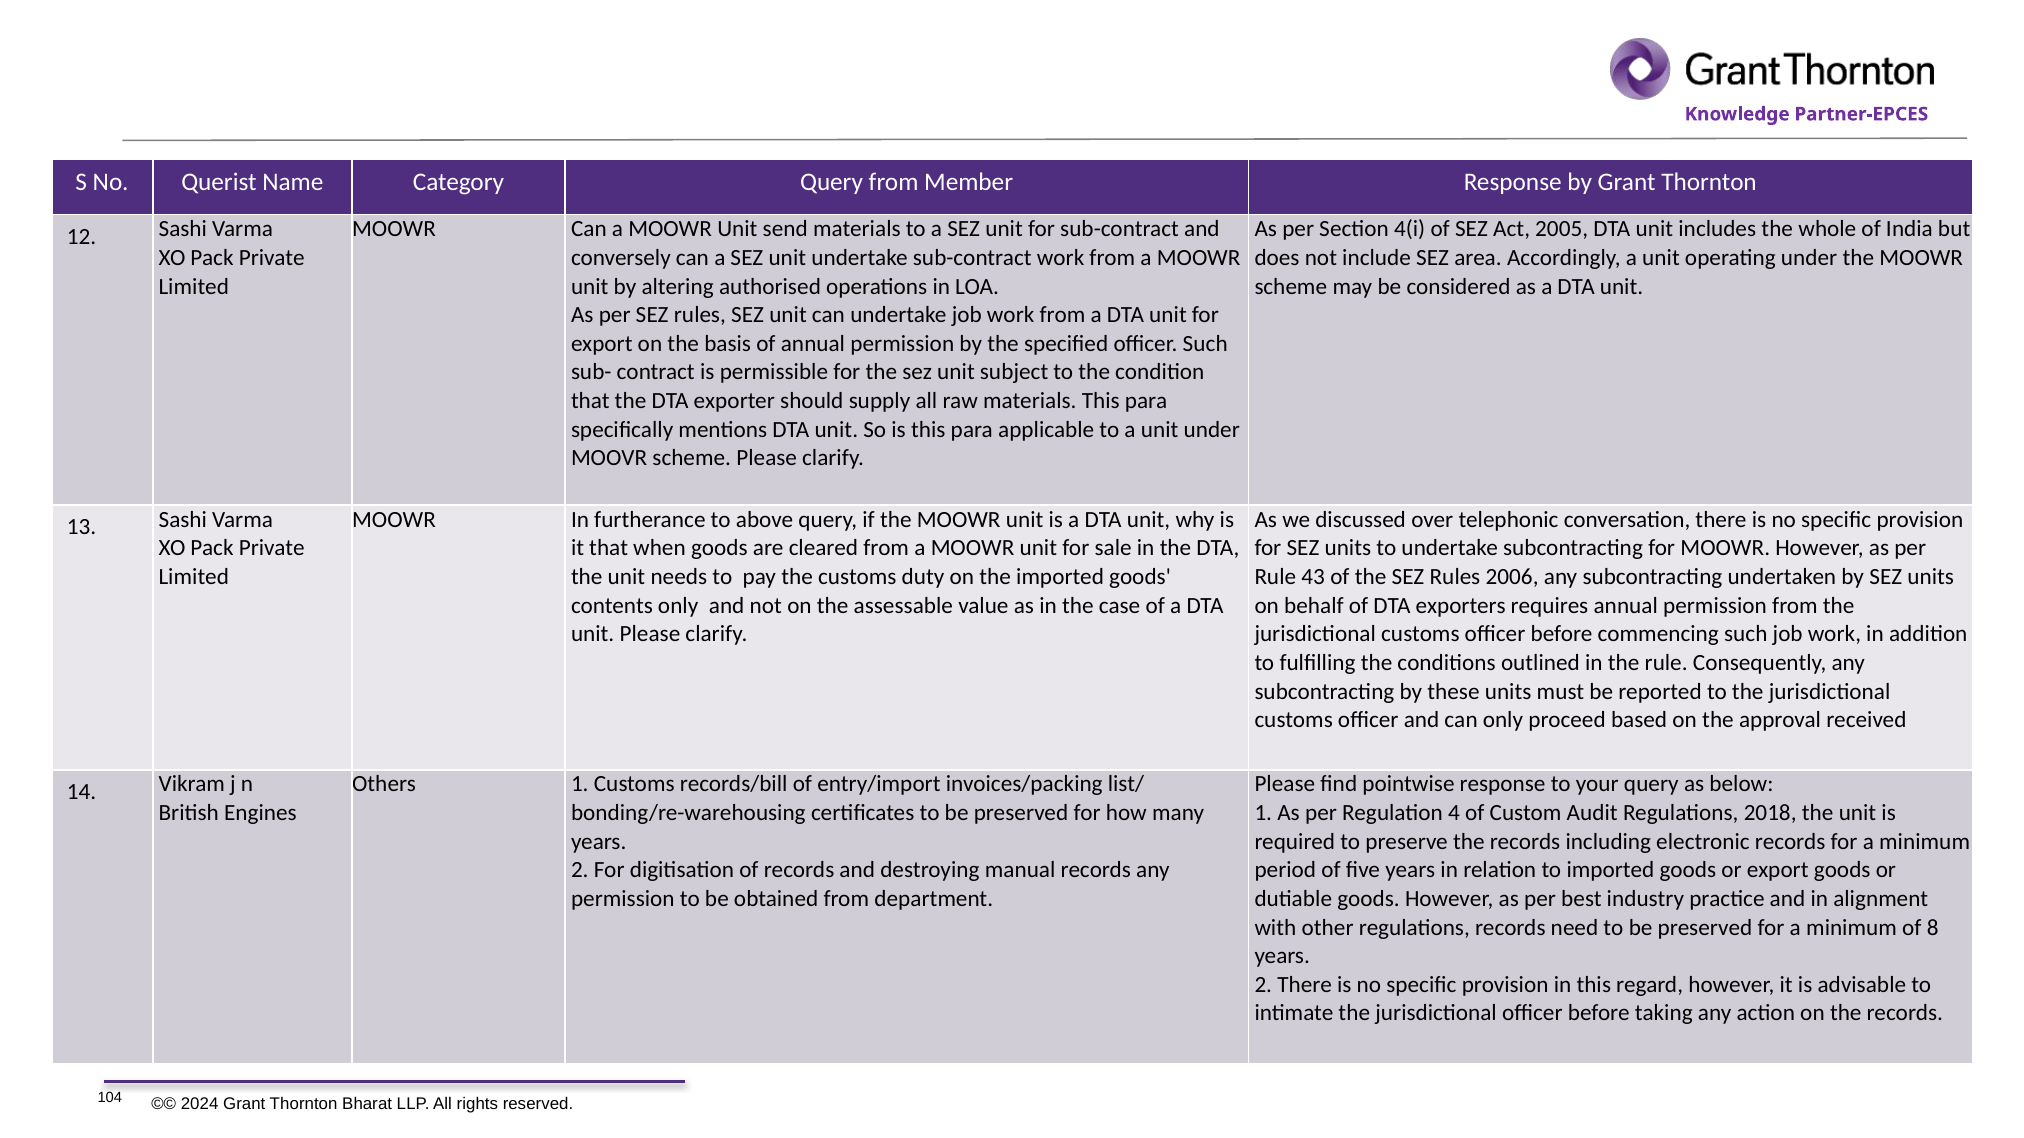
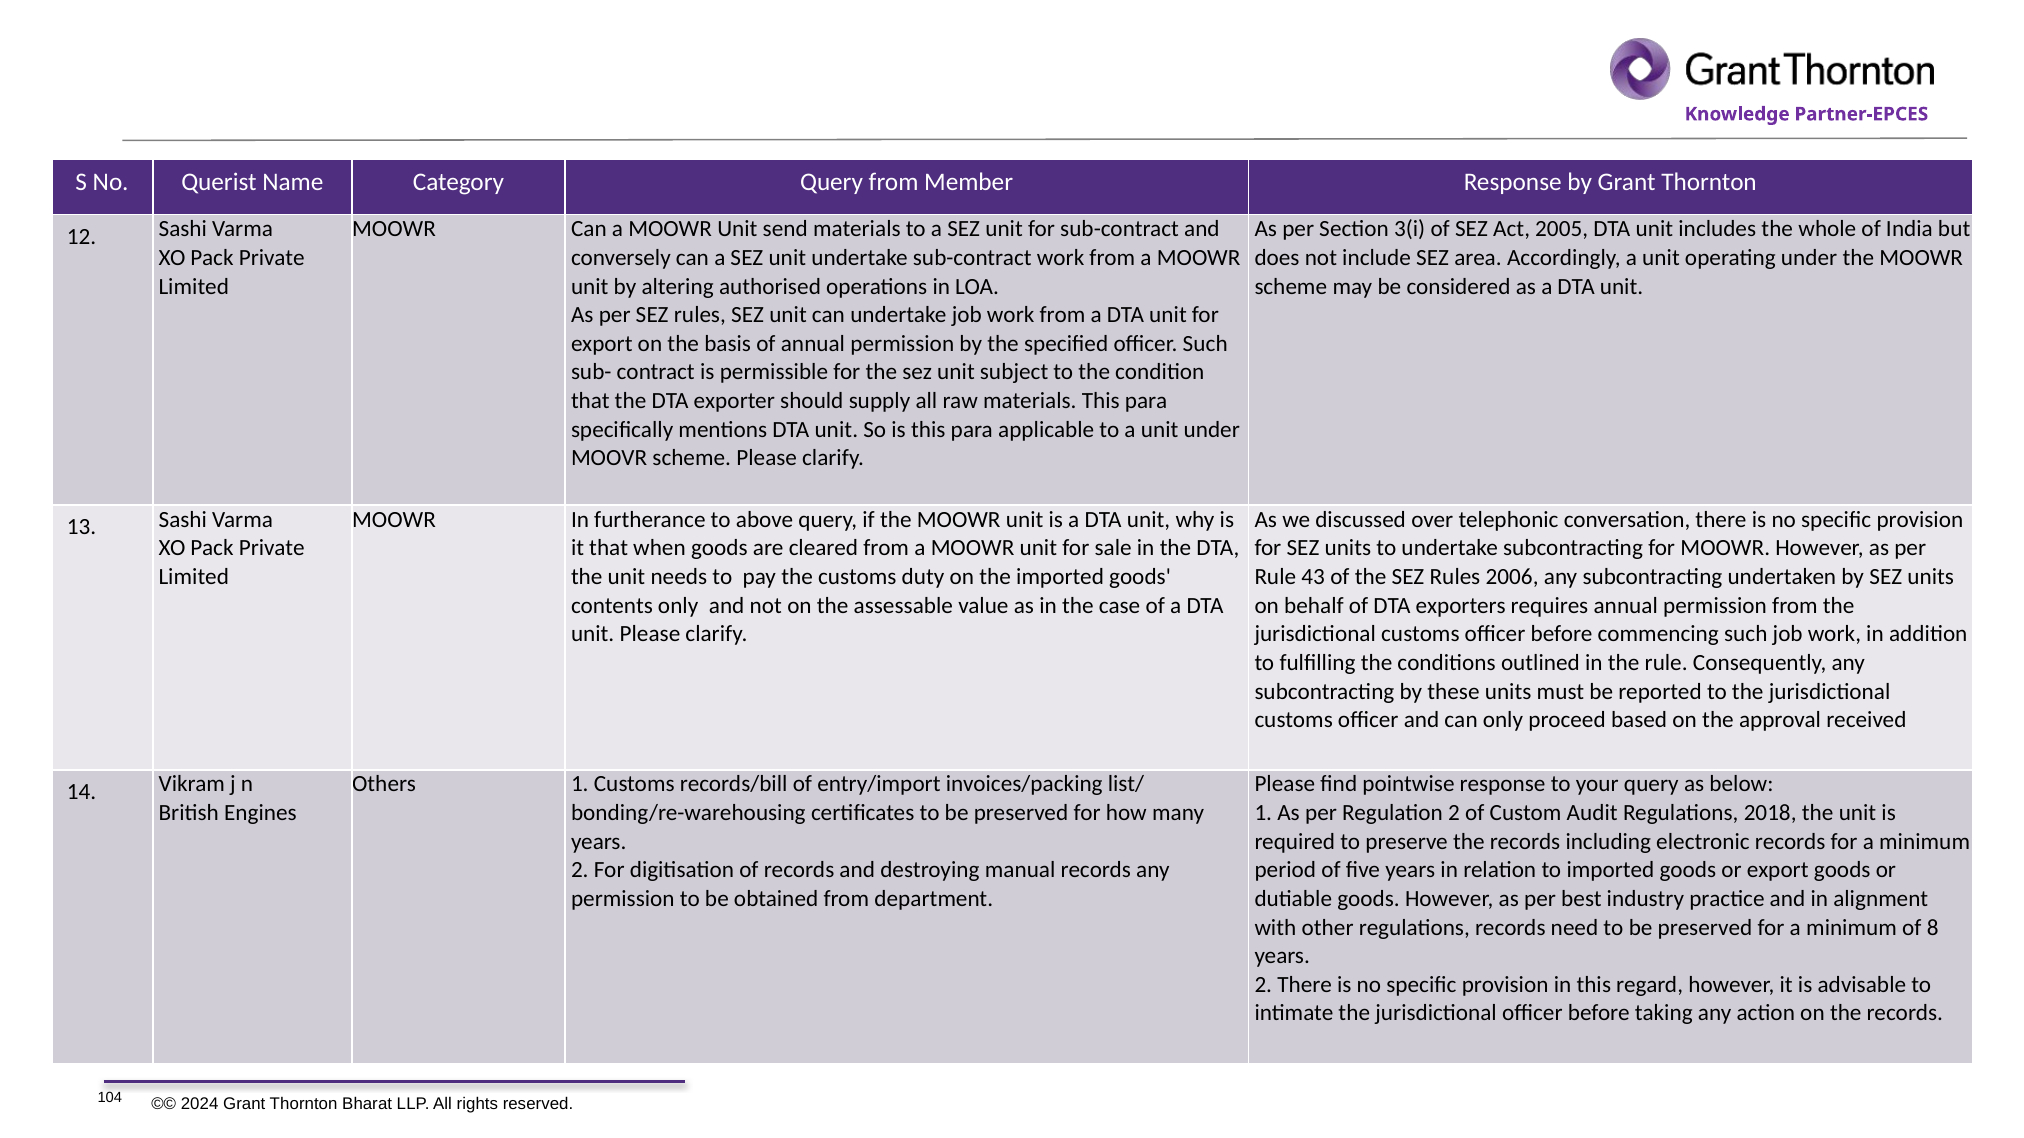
4(i: 4(i -> 3(i (1410, 229)
Regulation 4: 4 -> 2 (1454, 813)
